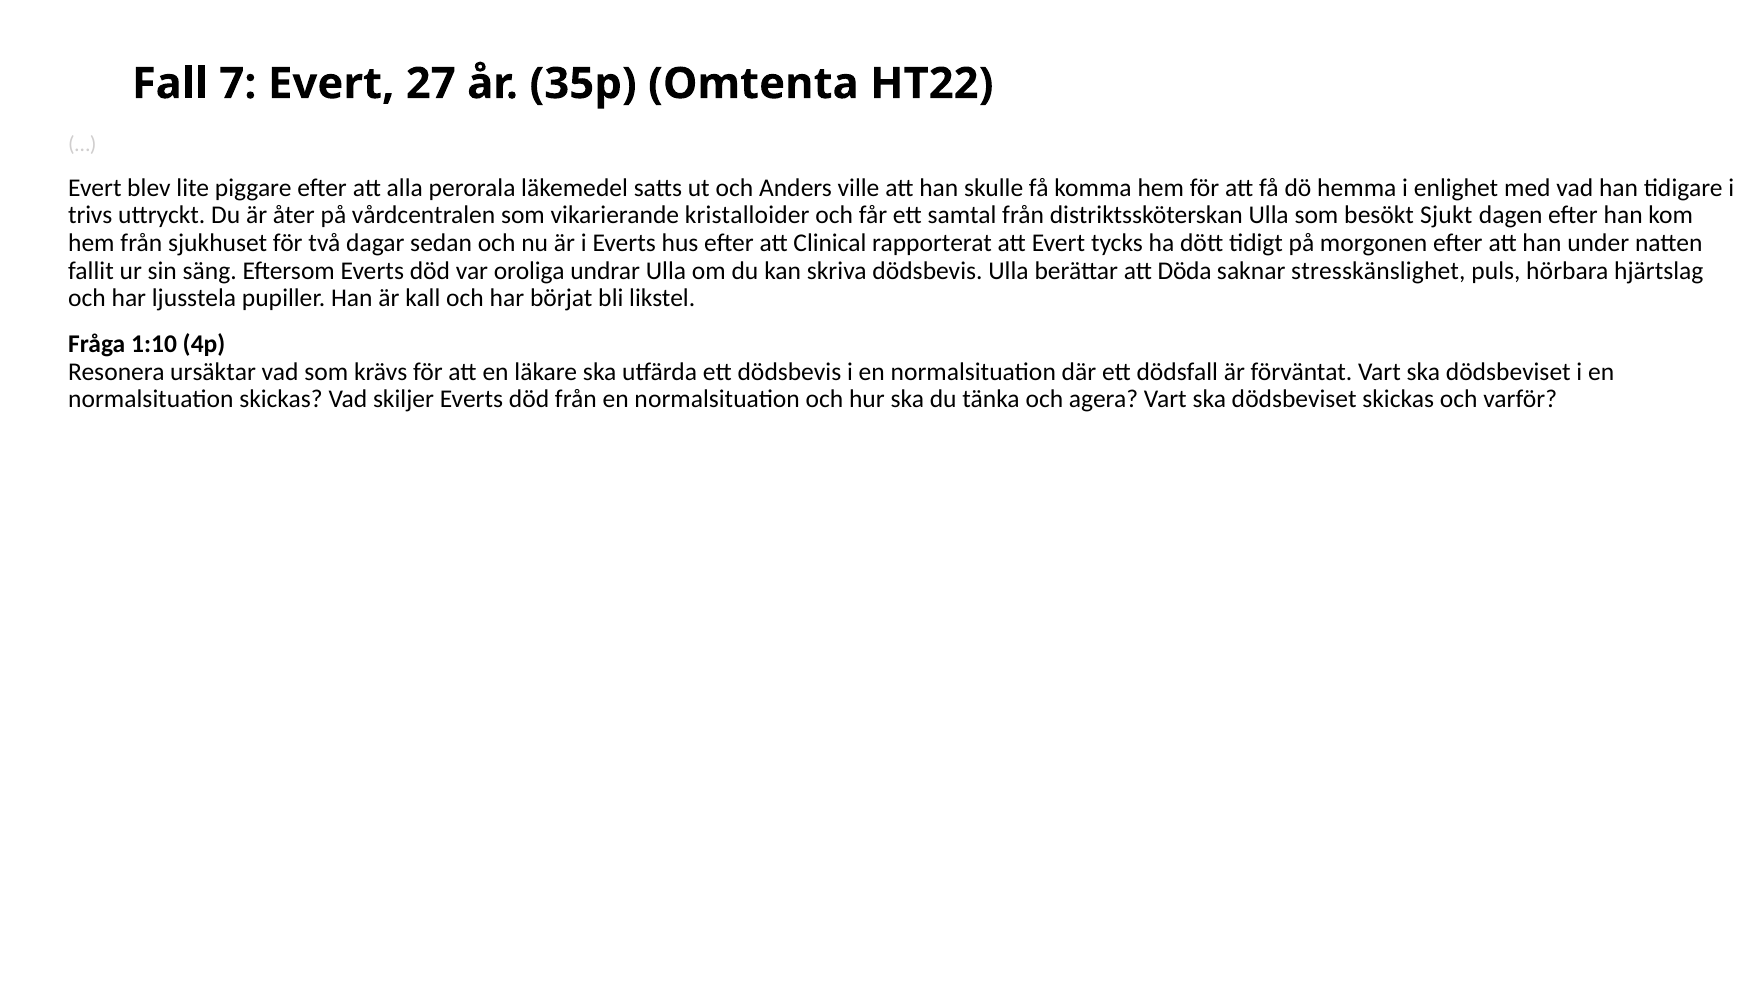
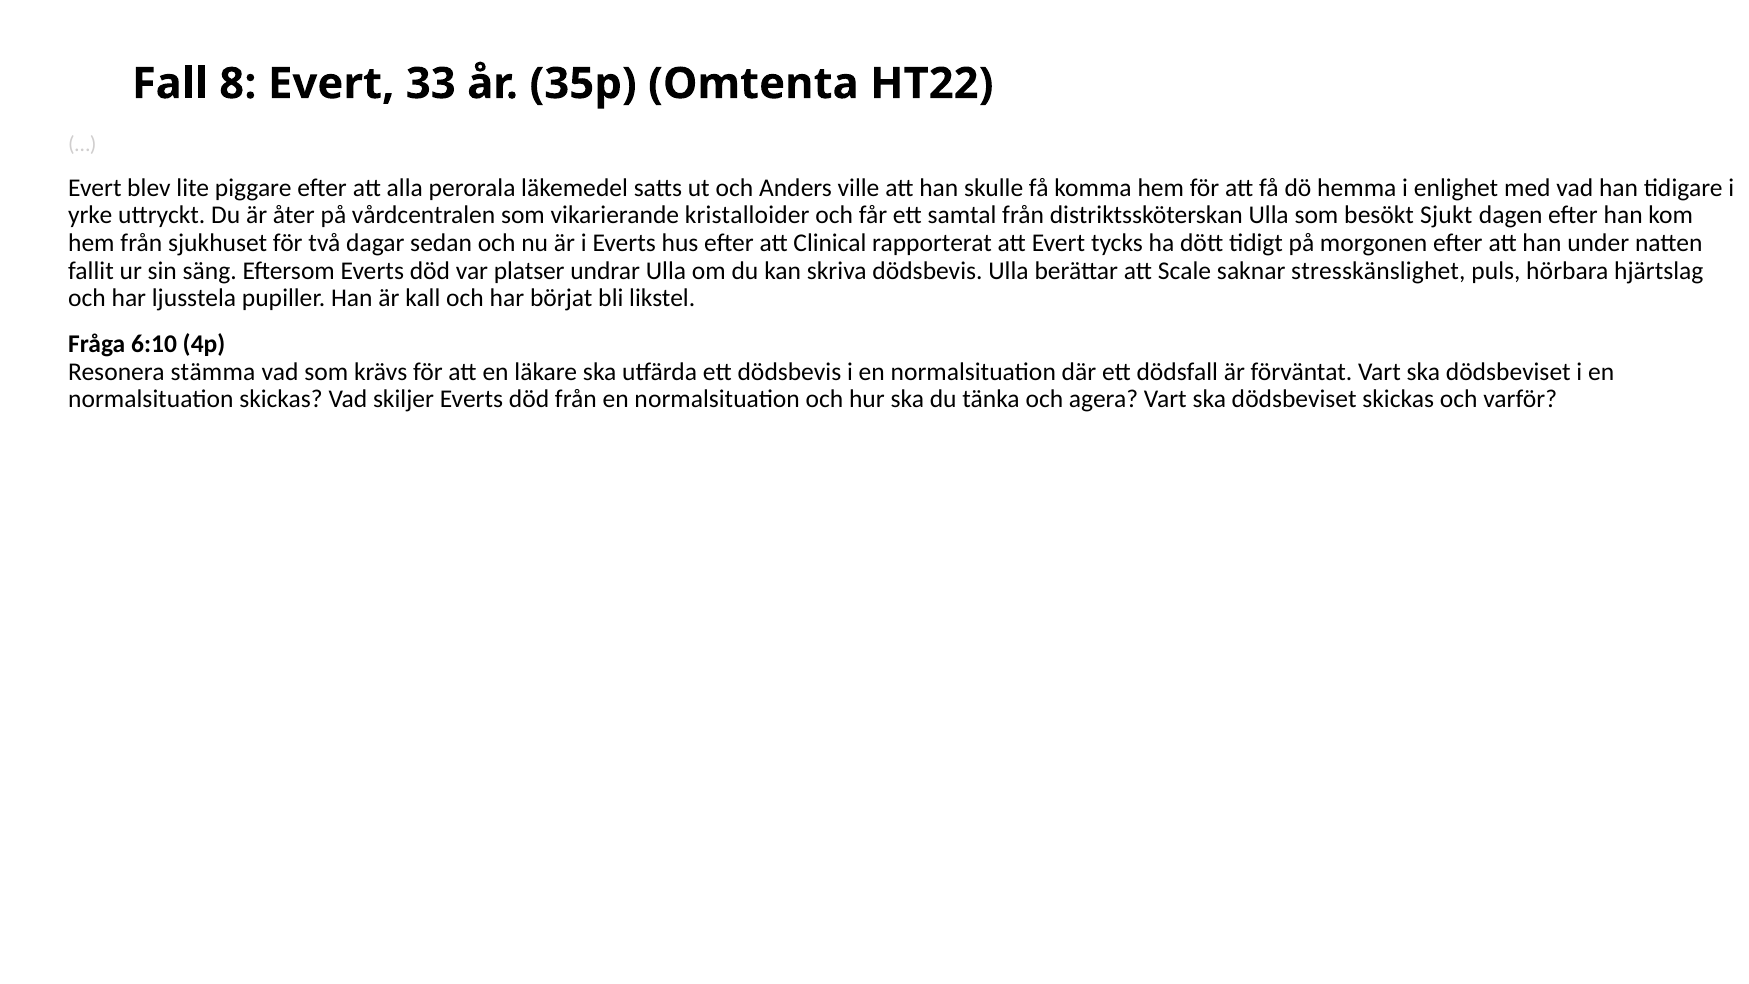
7: 7 -> 8 (238, 84)
27: 27 -> 33 (431, 84)
trivs: trivs -> yrke (90, 215)
oroliga: oroliga -> platser (529, 271)
Döda: Döda -> Scale (1184, 271)
1:10: 1:10 -> 6:10 (154, 344)
ursäktar: ursäktar -> stämma (213, 372)
